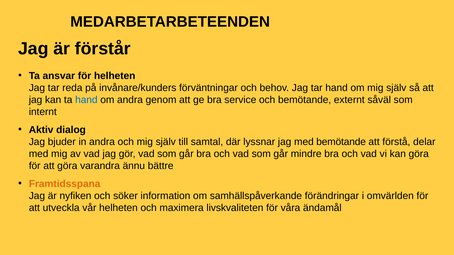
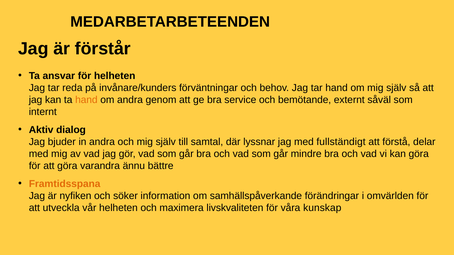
hand colour: blue -> orange (86, 100)
med bemötande: bemötande -> fullständigt (341, 142)
ändamål: ändamål -> kunskap (322, 208)
